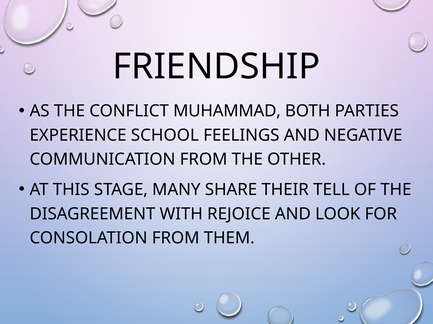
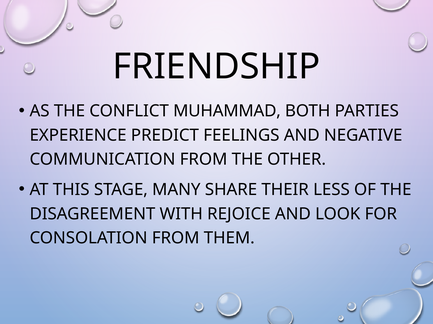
SCHOOL: SCHOOL -> PREDICT (165, 136)
TELL: TELL -> LESS (331, 190)
